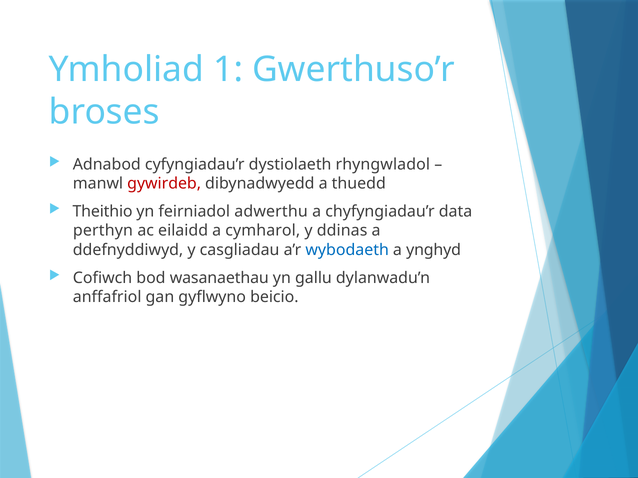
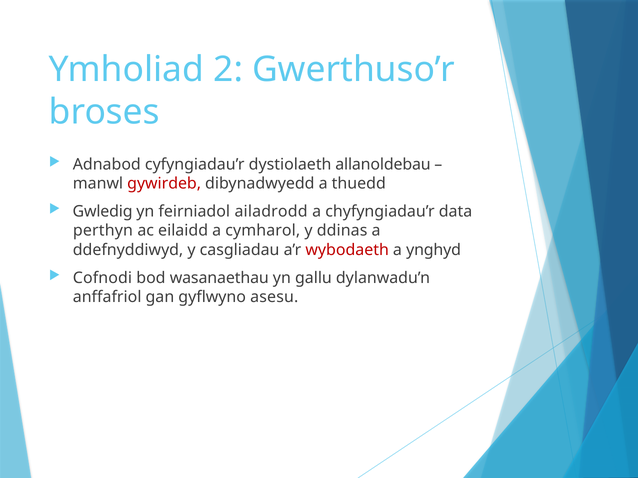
1: 1 -> 2 (228, 69)
rhyngwladol: rhyngwladol -> allanoldebau (383, 165)
Theithio: Theithio -> Gwledig (103, 212)
adwerthu: adwerthu -> ailadrodd (271, 212)
wybodaeth colour: blue -> red (347, 250)
Cofiwch: Cofiwch -> Cofnodi (102, 278)
beicio: beicio -> asesu (274, 297)
